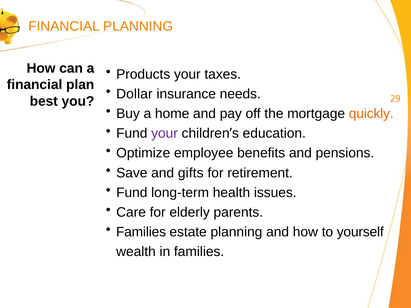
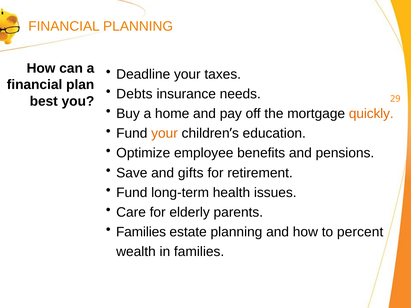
Products: Products -> Deadline (143, 74)
Dollar: Dollar -> Debts (134, 94)
your colour: purple -> orange (165, 134)
yourself: yourself -> percent (360, 232)
